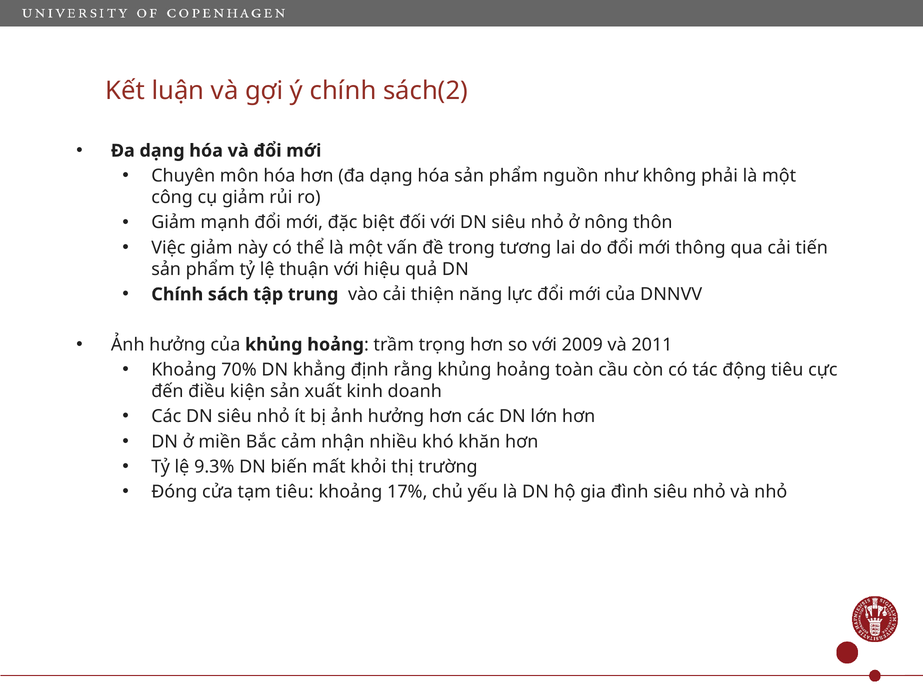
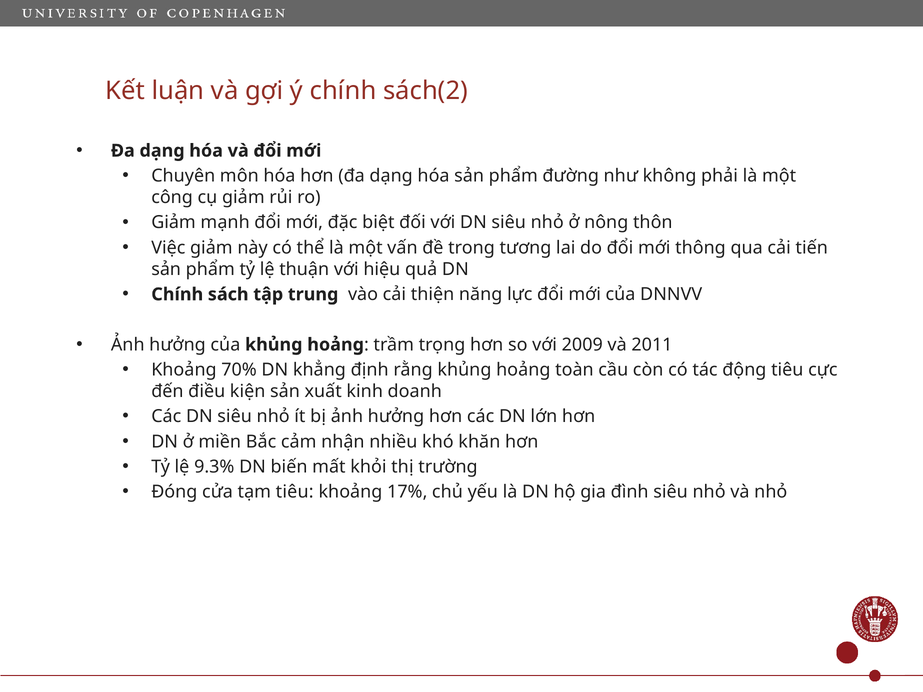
nguồn: nguồn -> đường (571, 176)
